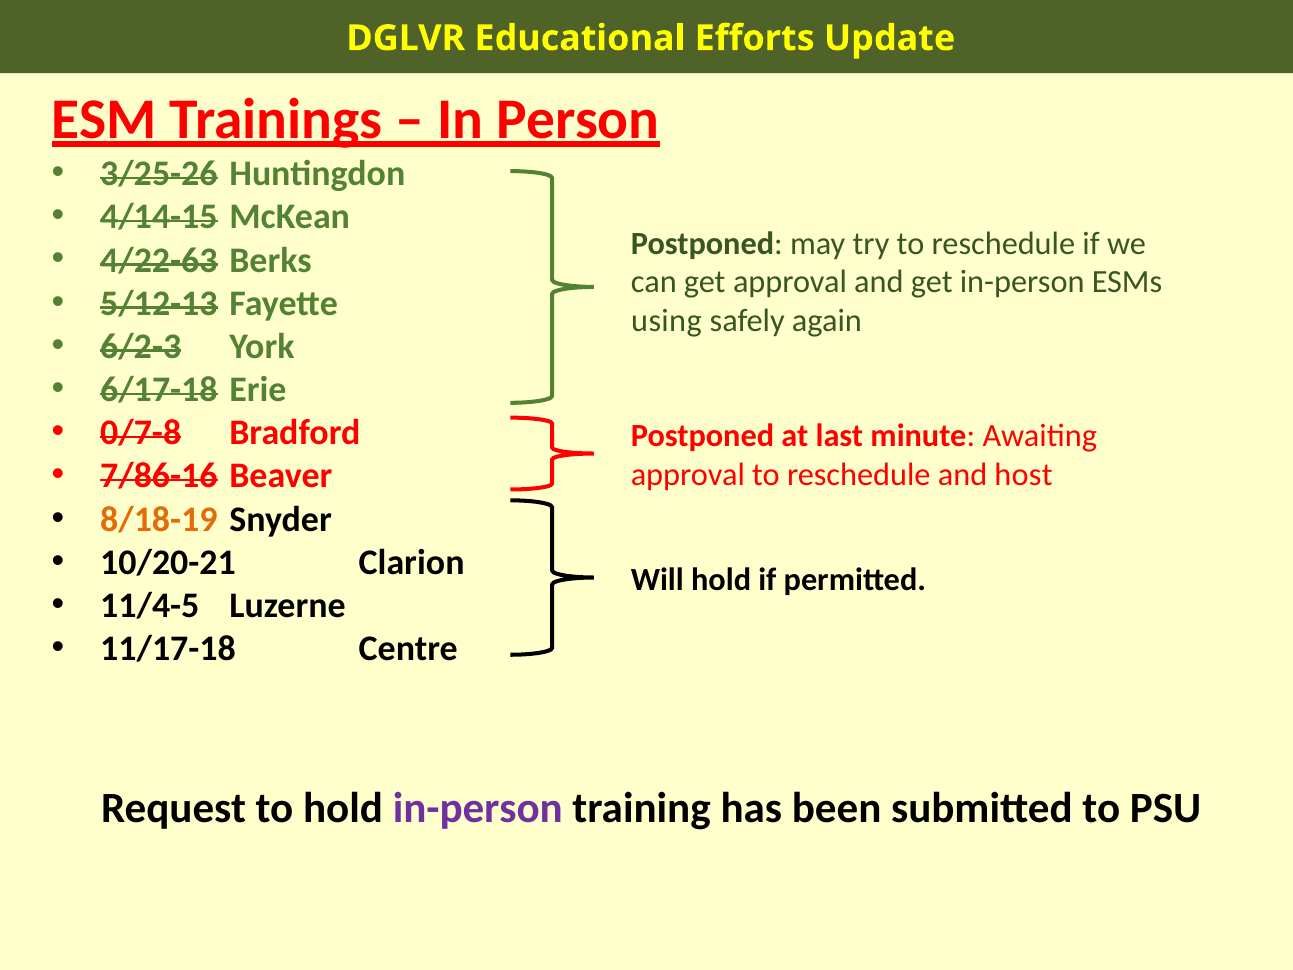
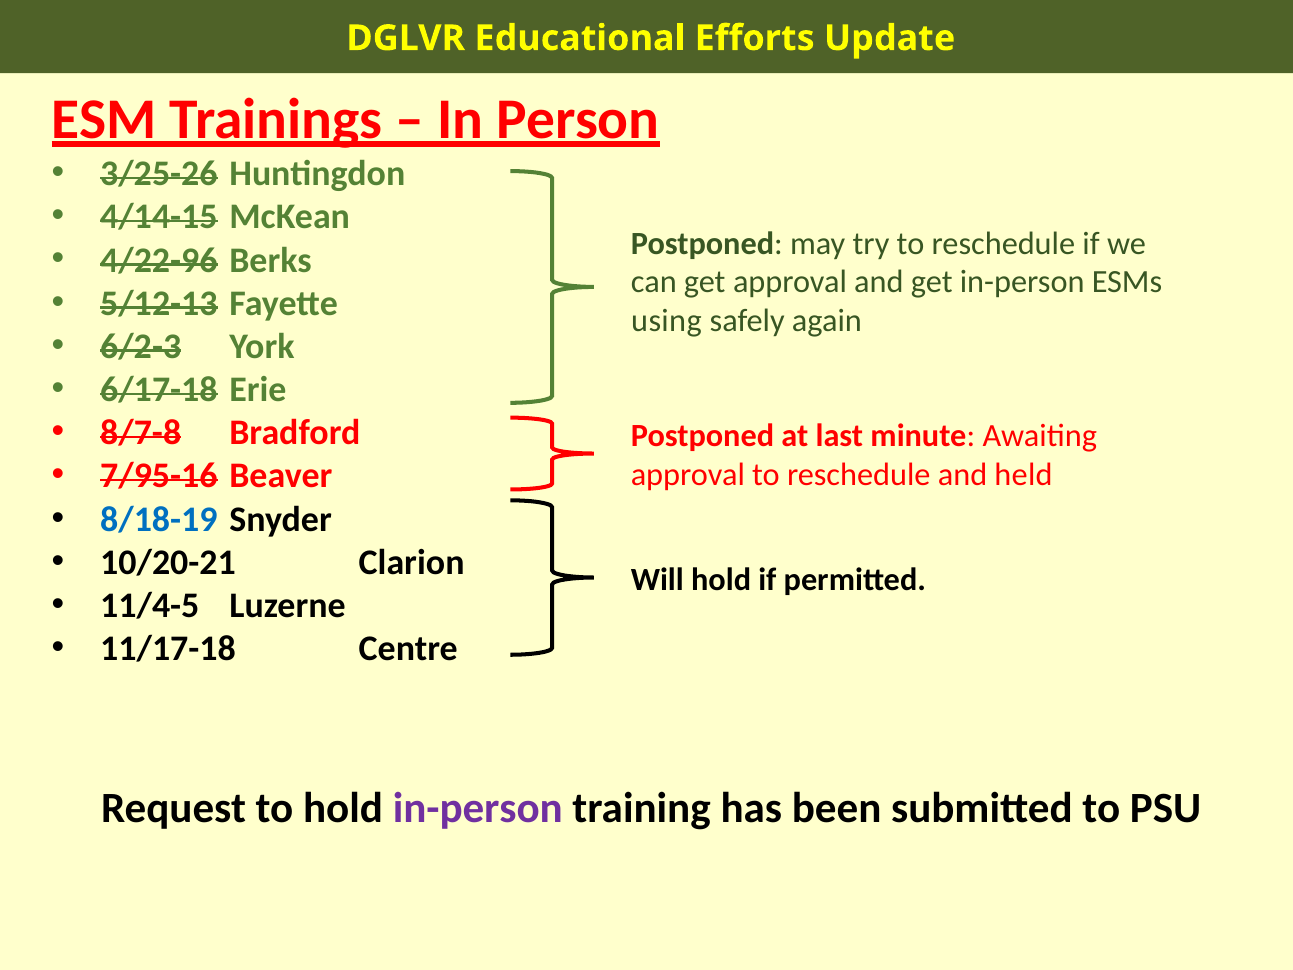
4/22-63: 4/22-63 -> 4/22-96 (159, 260)
0/7-8: 0/7-8 -> 8/7-8 (141, 433)
7/86-16: 7/86-16 -> 7/95-16 (159, 476)
host: host -> held (1024, 475)
8/18-19 colour: orange -> blue (159, 519)
